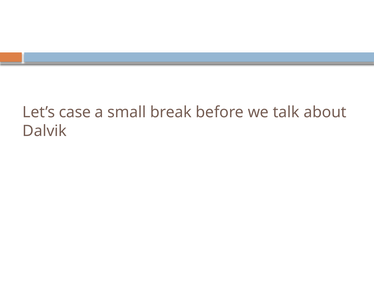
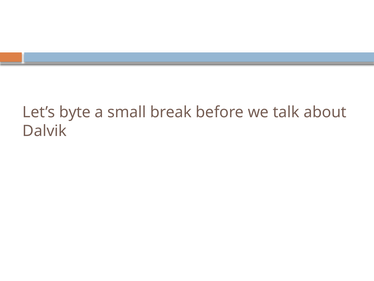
case: case -> byte (75, 112)
